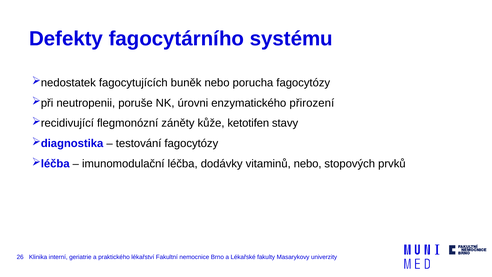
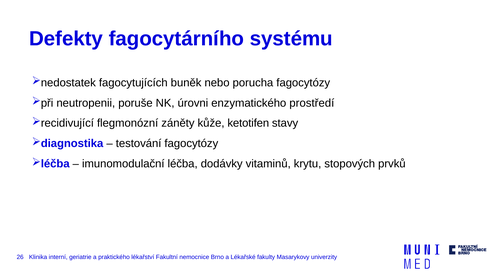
přirození: přirození -> prostředí (312, 103)
vitaminů nebo: nebo -> krytu (308, 164)
